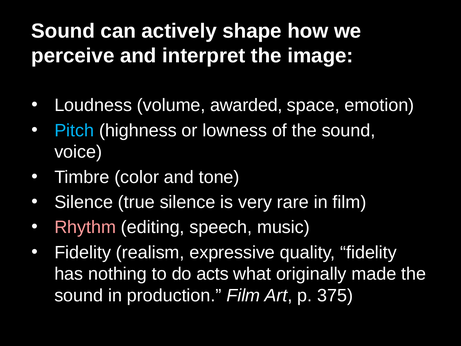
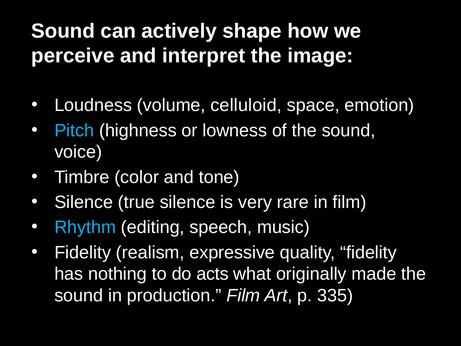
awarded: awarded -> celluloid (246, 105)
Rhythm colour: pink -> light blue (85, 227)
375: 375 -> 335 (335, 295)
